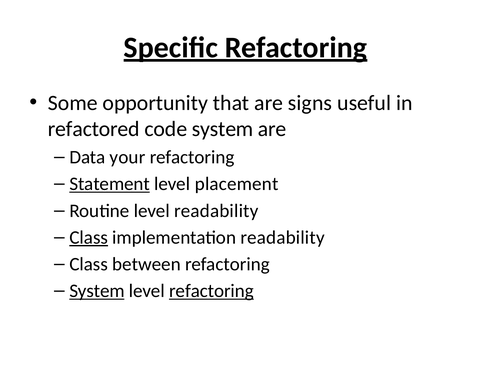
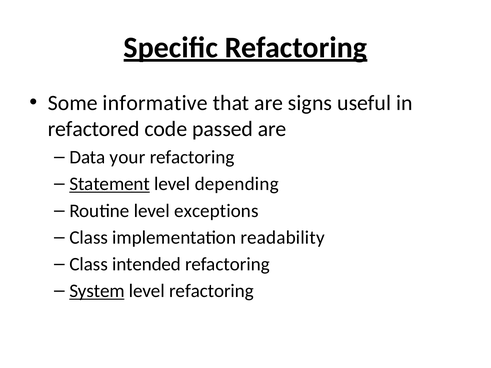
opportunity: opportunity -> informative (155, 103)
code system: system -> passed (223, 129)
placement: placement -> depending (237, 184)
level readability: readability -> exceptions (216, 211)
Class underline: present -> none (89, 238)
between: between -> intended (147, 264)
refactoring underline: present -> none (211, 291)
